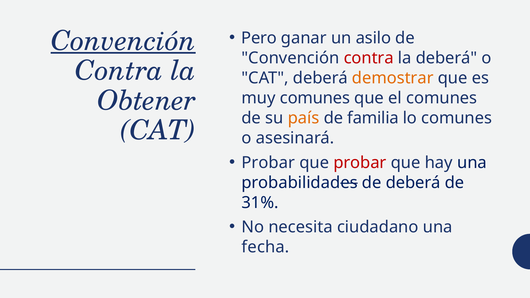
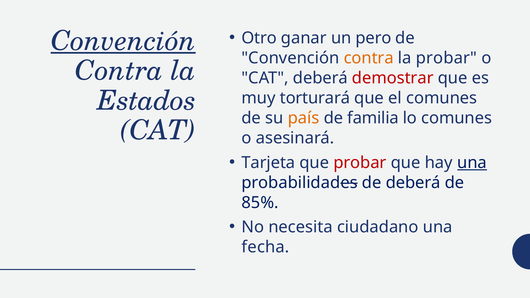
Pero: Pero -> Otro (259, 38)
asilo: asilo -> pero (373, 38)
contra colour: red -> orange (369, 58)
la deberá: deberá -> probar (446, 58)
demostrar colour: orange -> red (393, 78)
Obtener: Obtener -> Estados (147, 101)
muy comunes: comunes -> torturará (315, 98)
Probar: Probar -> Tarjeta (268, 163)
una underline: none -> present (472, 163)
31%: 31% -> 85% (260, 203)
